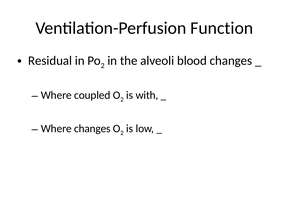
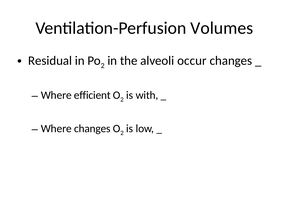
Function: Function -> Volumes (222, 28)
blood: blood -> occur (192, 61)
coupled: coupled -> efficient (92, 95)
